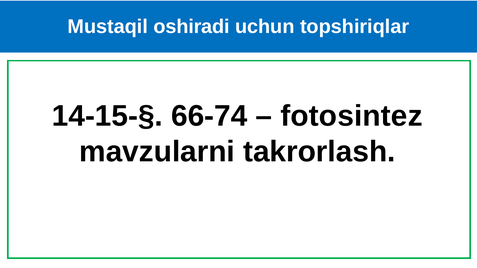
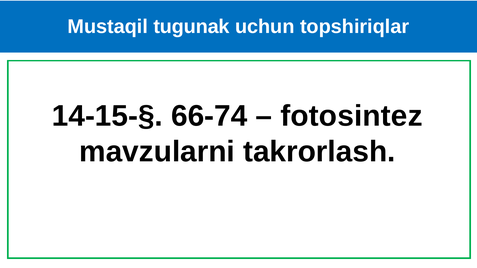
oshiradi: oshiradi -> tugunak (192, 27)
